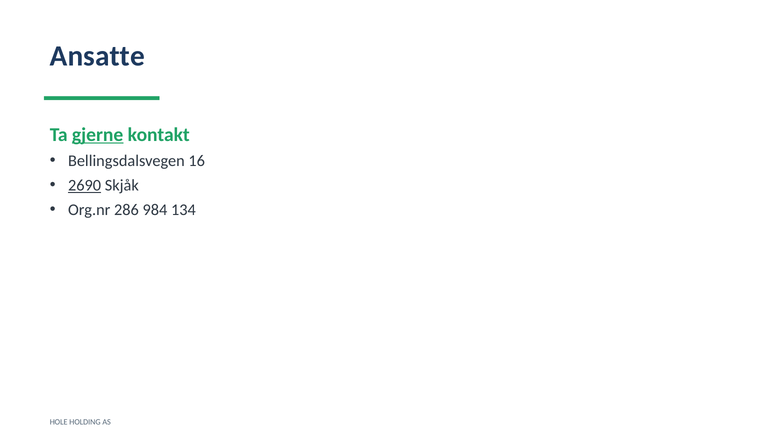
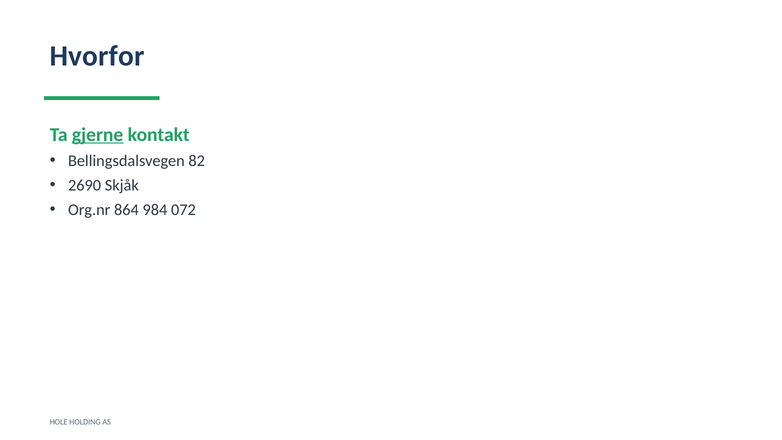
Ansatte: Ansatte -> Hvorfor (97, 56)
16: 16 -> 82 (197, 161)
2690 underline: present -> none (85, 185)
286: 286 -> 864 (126, 210)
134: 134 -> 072 (183, 210)
